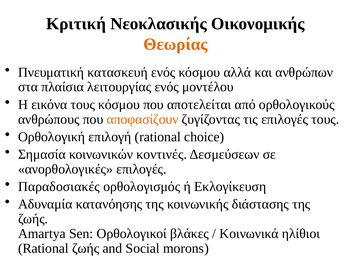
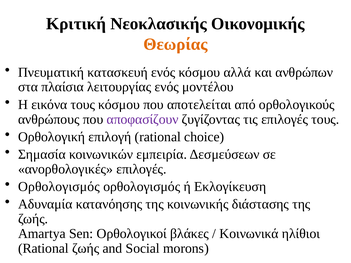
αποφασίζουν colour: orange -> purple (143, 119)
κοντινές: κοντινές -> εμπειρία (162, 154)
Παραδοσιακές: Παραδοσιακές -> Ορθολογισμός (59, 187)
